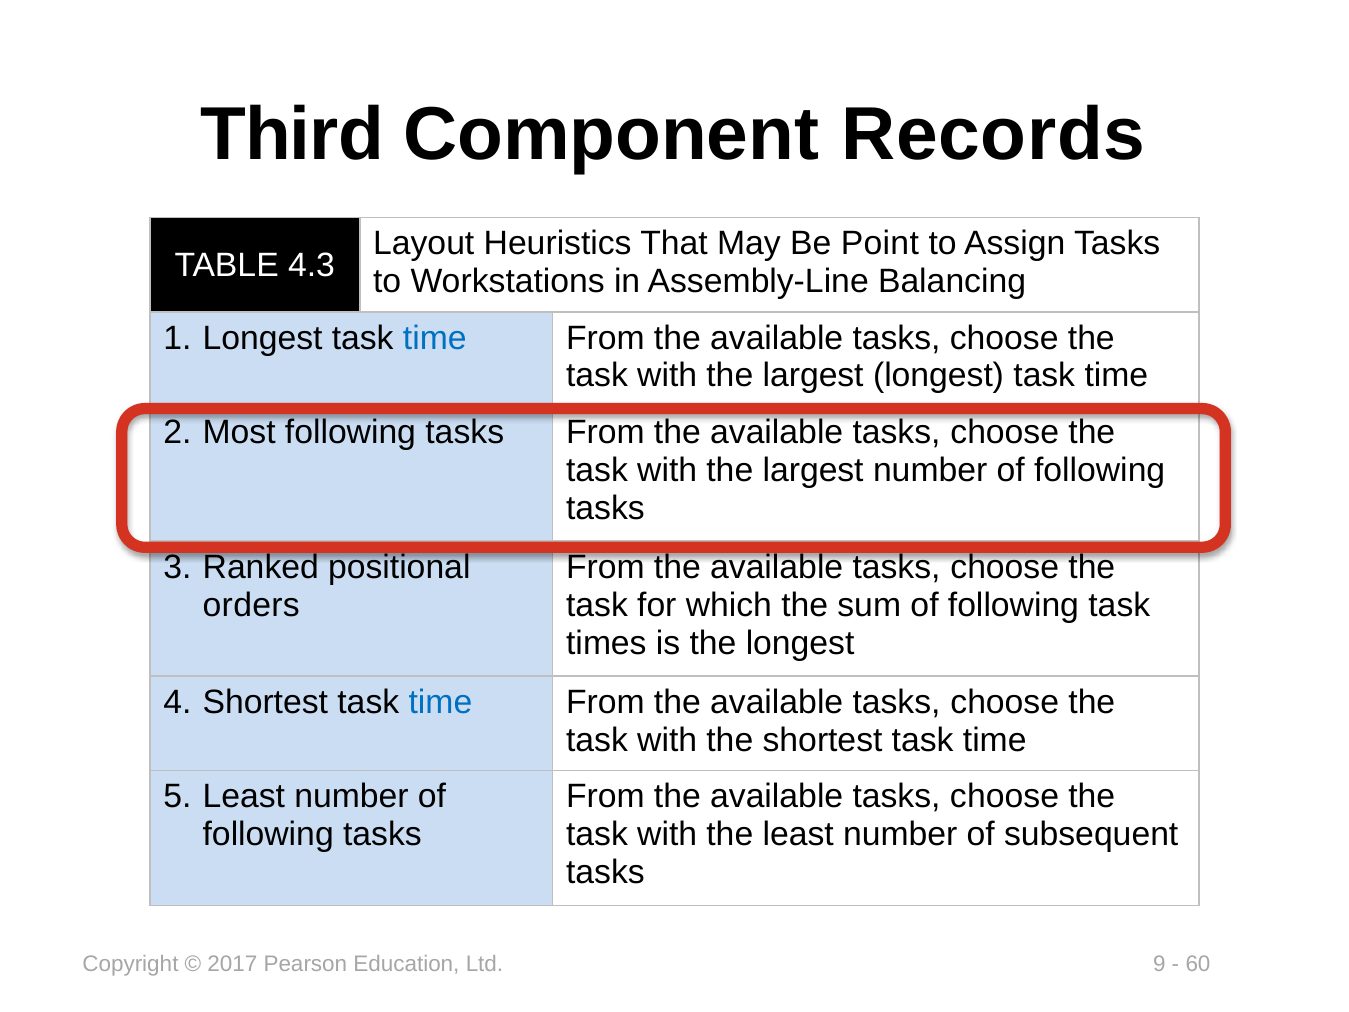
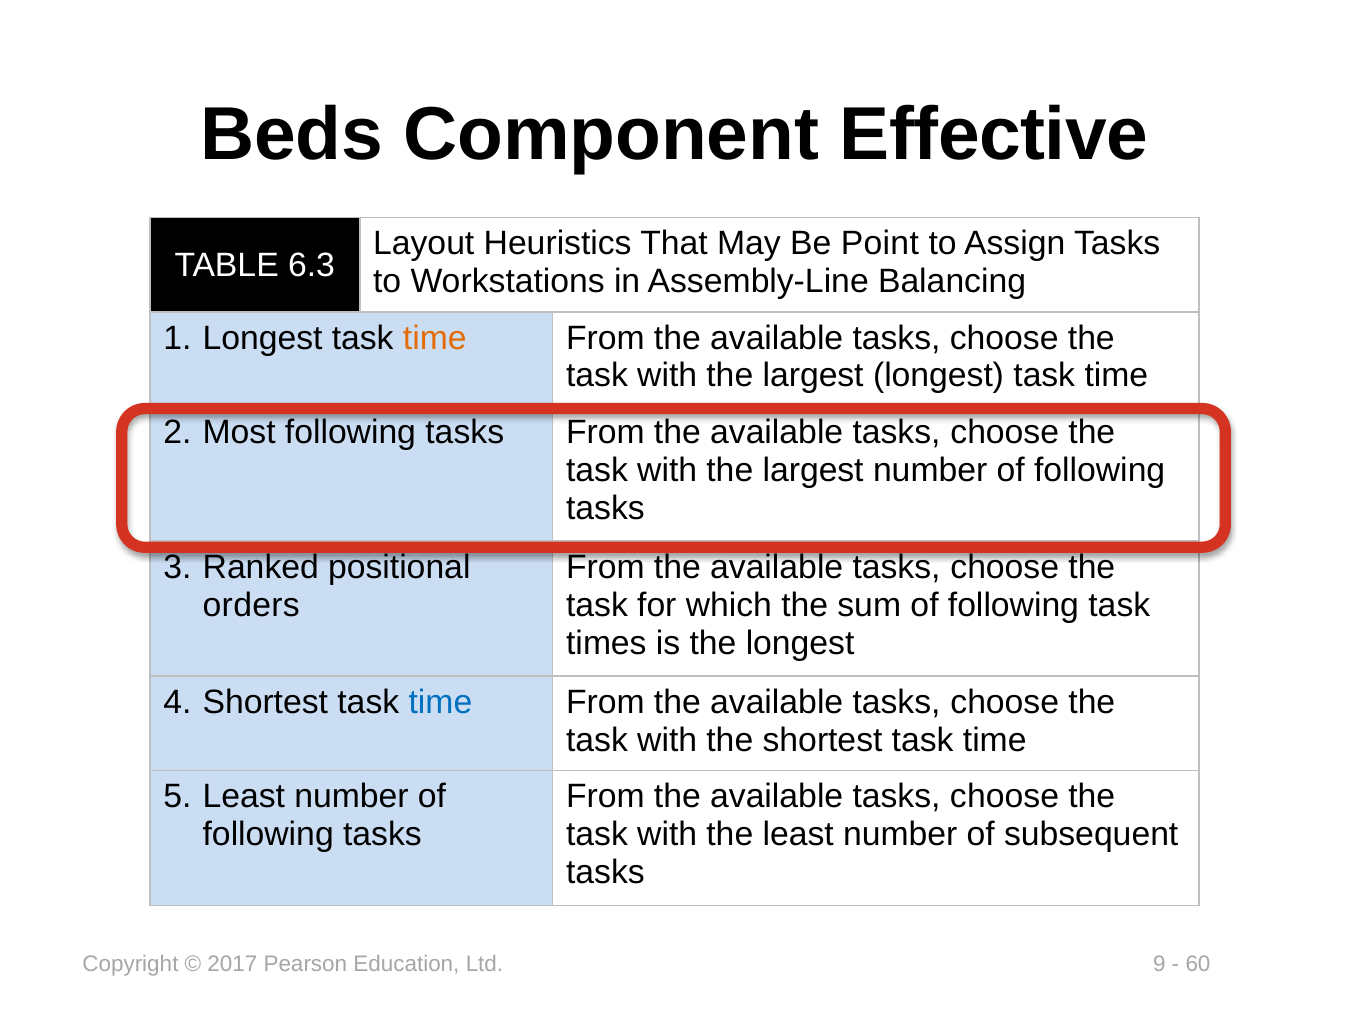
Third: Third -> Beds (292, 135)
Records: Records -> Effective (994, 135)
4.3: 4.3 -> 6.3 (311, 265)
time colour: blue -> orange (435, 338)
